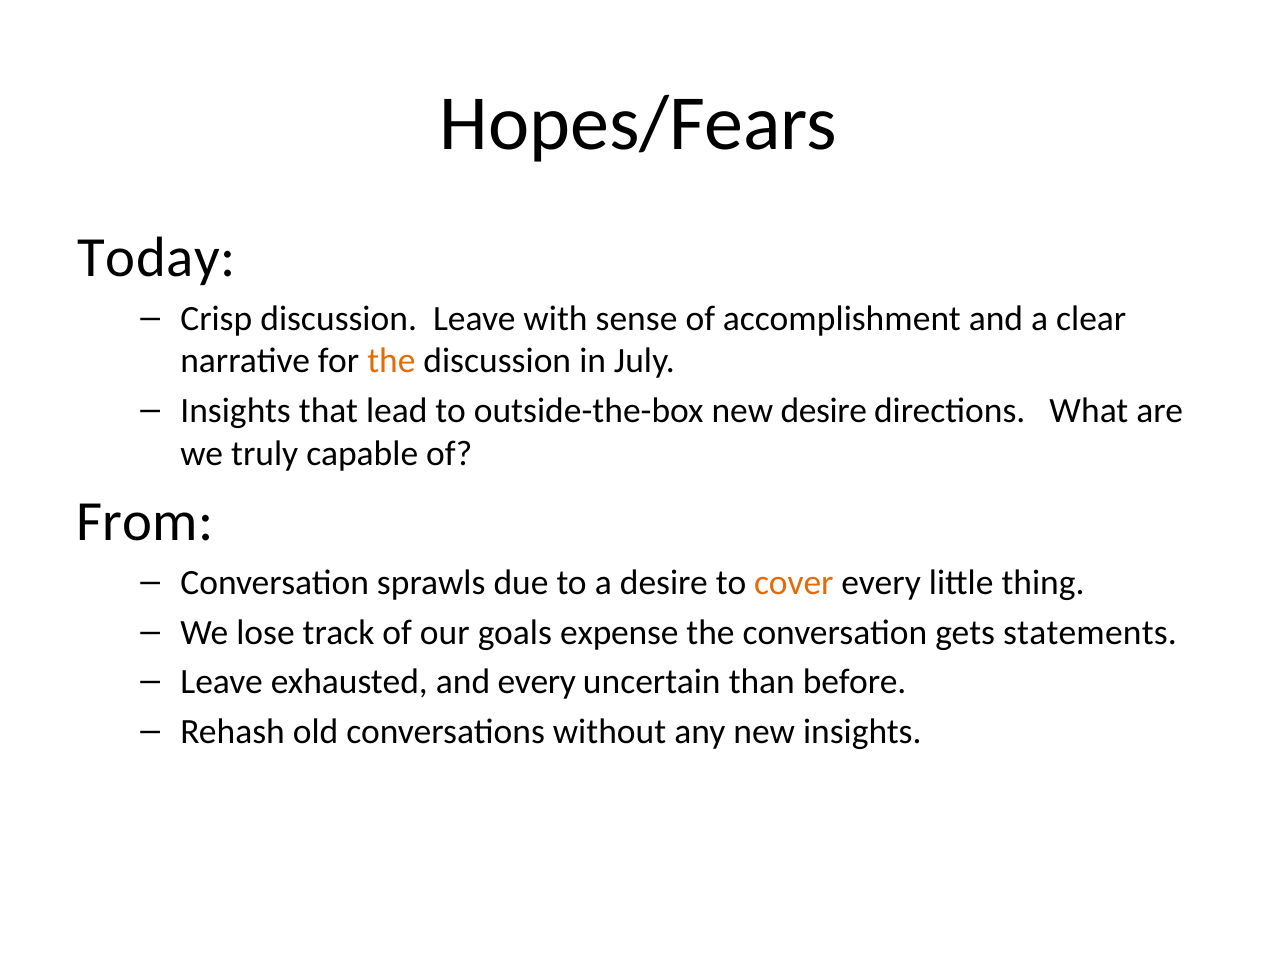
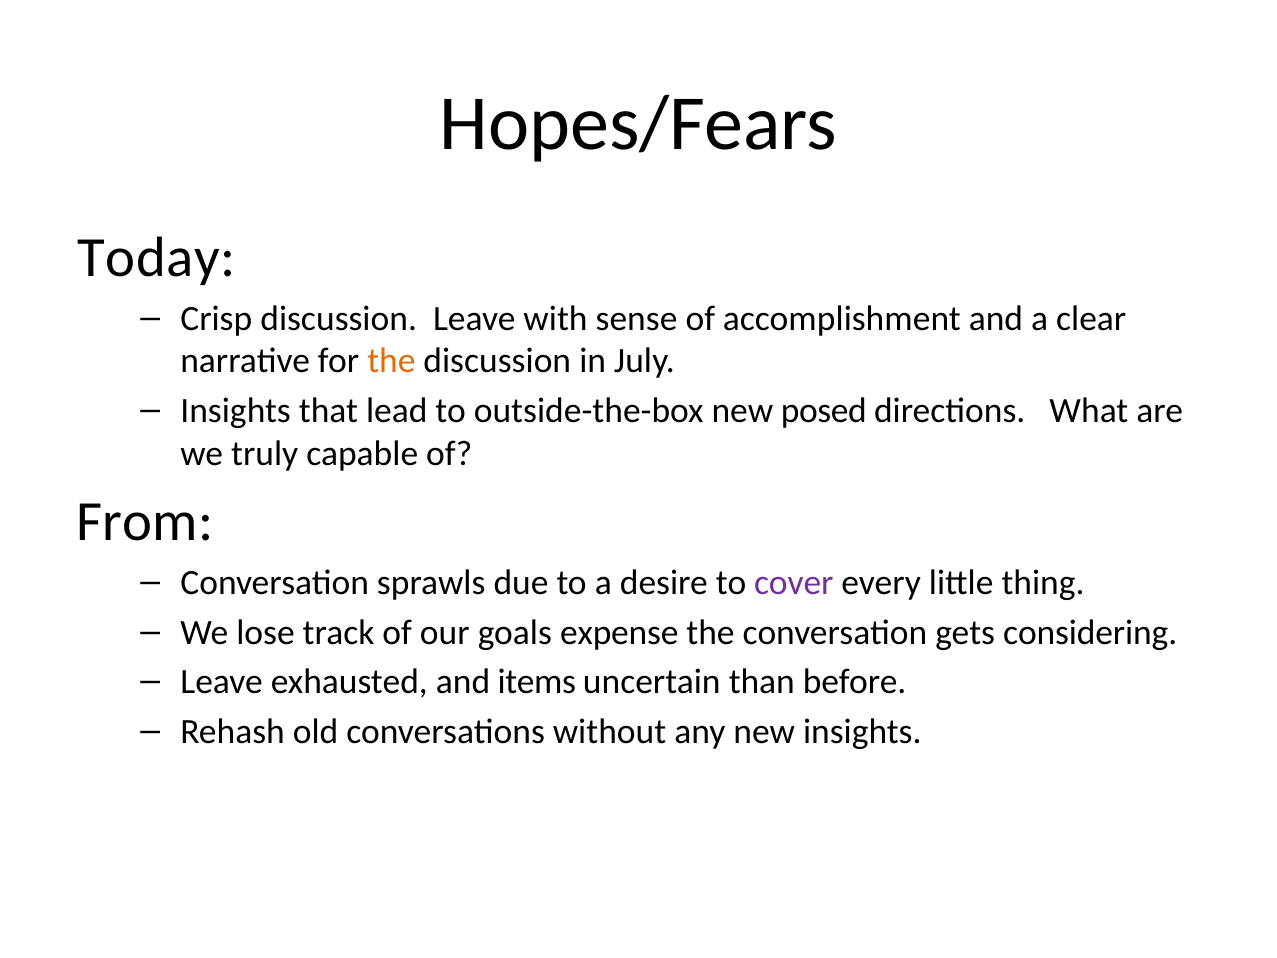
new desire: desire -> posed (824, 411)
cover colour: orange -> purple (794, 583)
statements: statements -> considering (1090, 632)
and every: every -> items (537, 682)
